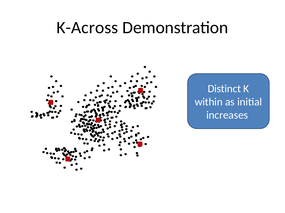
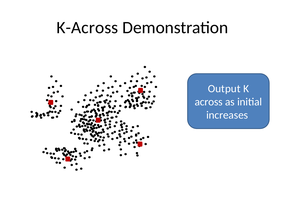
Distinct: Distinct -> Output (224, 89)
within: within -> across (209, 102)
